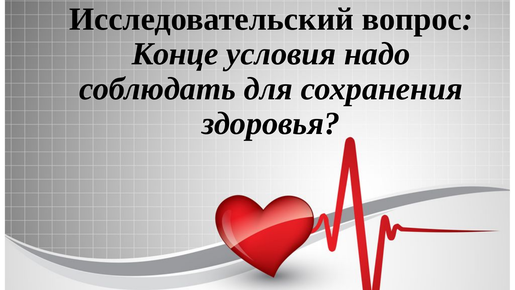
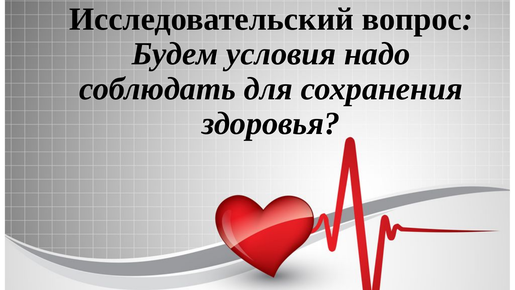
Конце: Конце -> Будем (175, 54)
